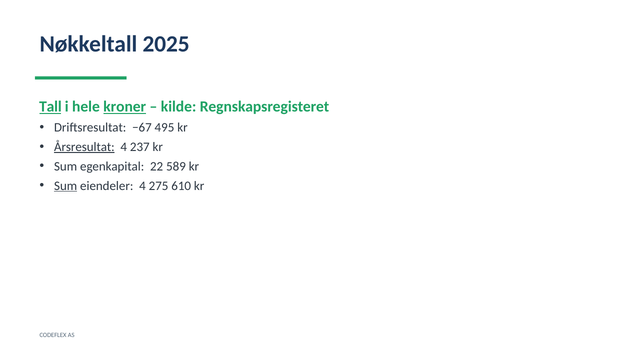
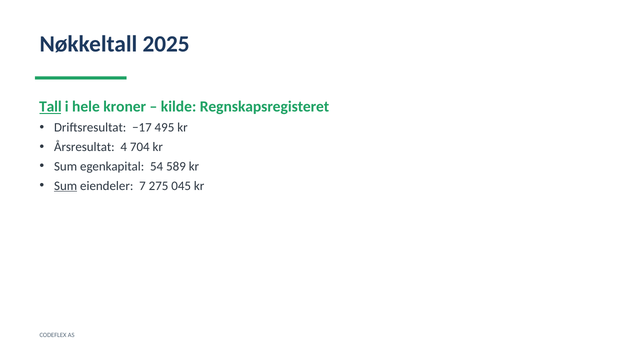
kroner underline: present -> none (125, 107)
−67: −67 -> −17 (142, 128)
Årsresultat underline: present -> none (84, 147)
237: 237 -> 704 (140, 147)
22: 22 -> 54 (157, 167)
eiendeler 4: 4 -> 7 (143, 186)
610: 610 -> 045 (181, 186)
